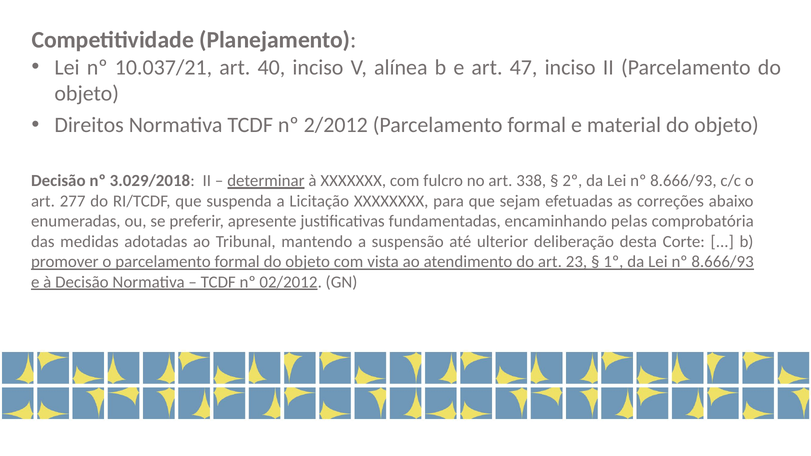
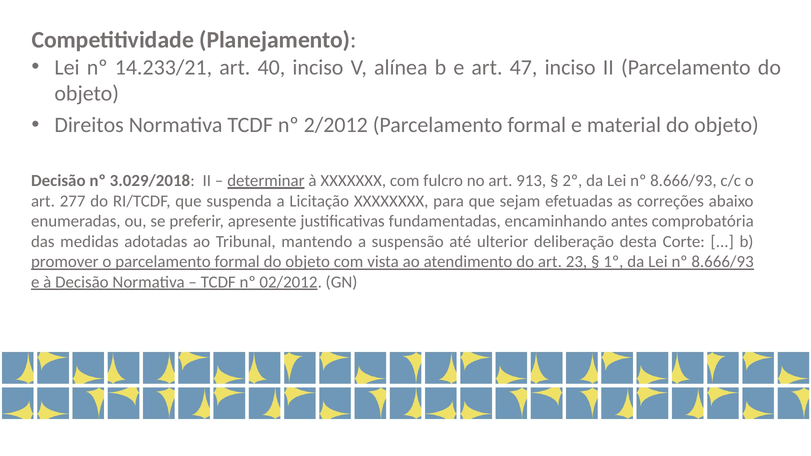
10.037/21: 10.037/21 -> 14.233/21 (163, 67)
338: 338 -> 913 (531, 181)
pelas: pelas -> antes (629, 221)
